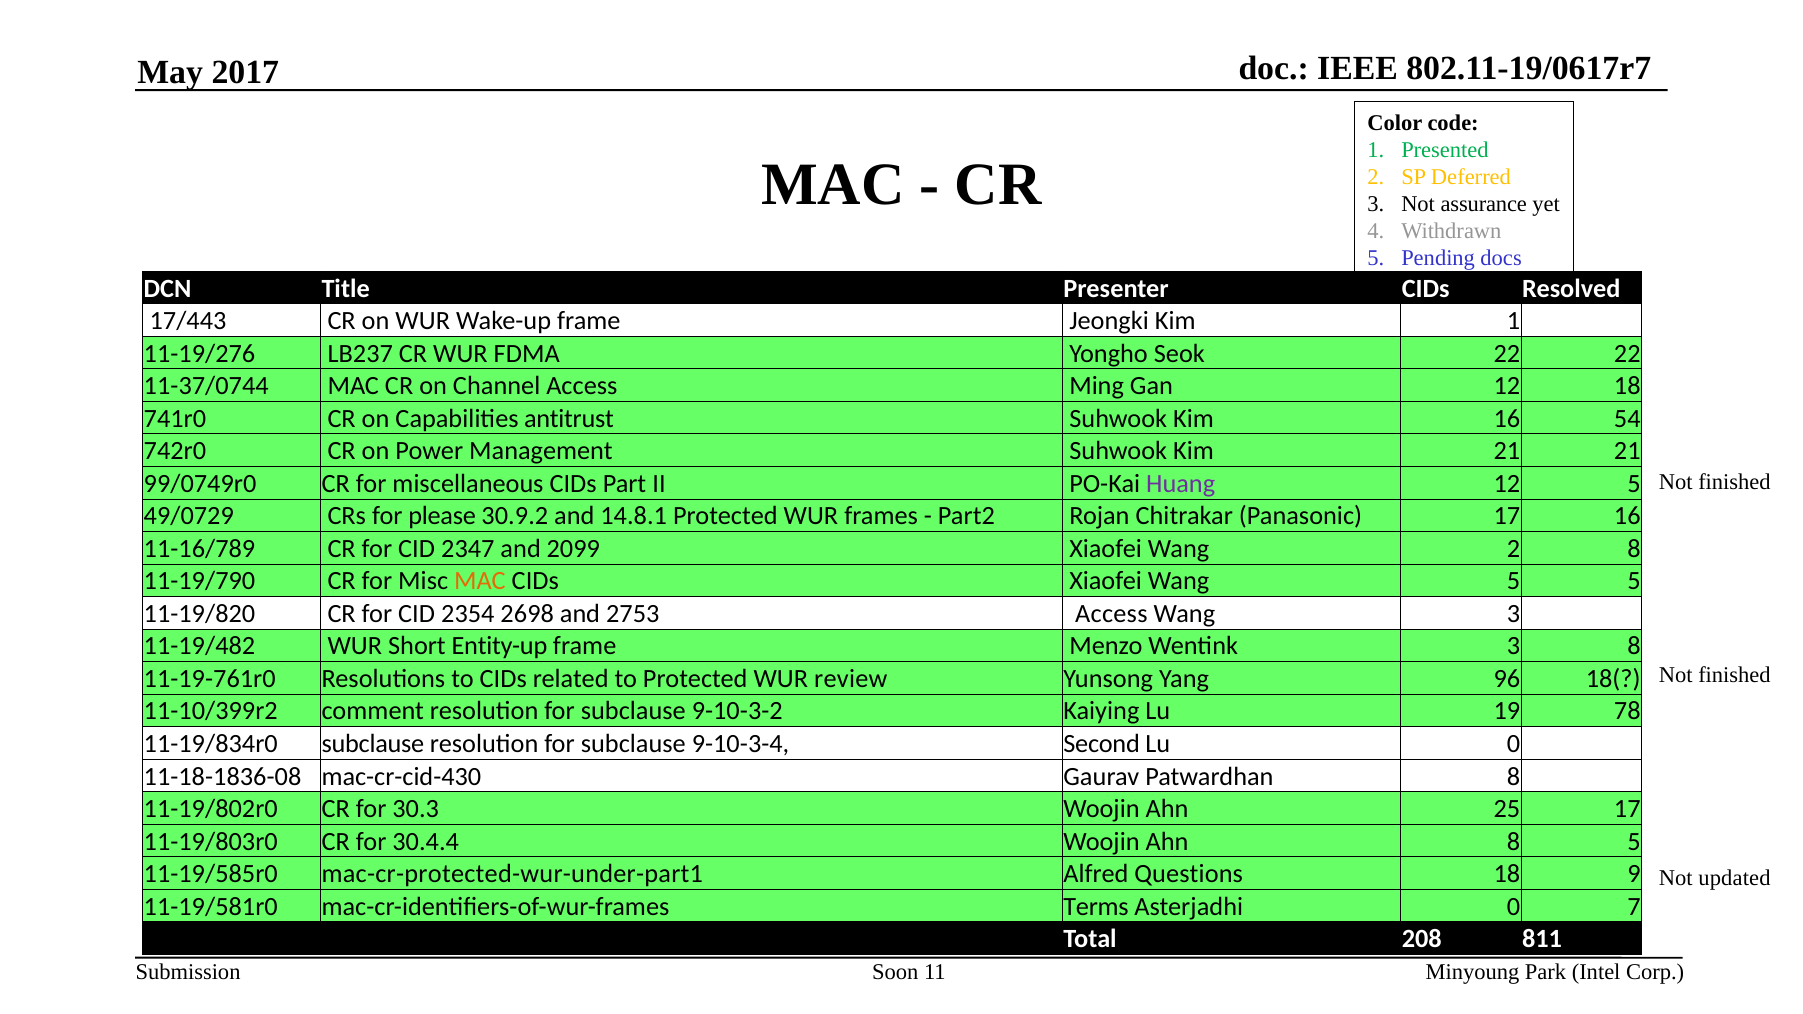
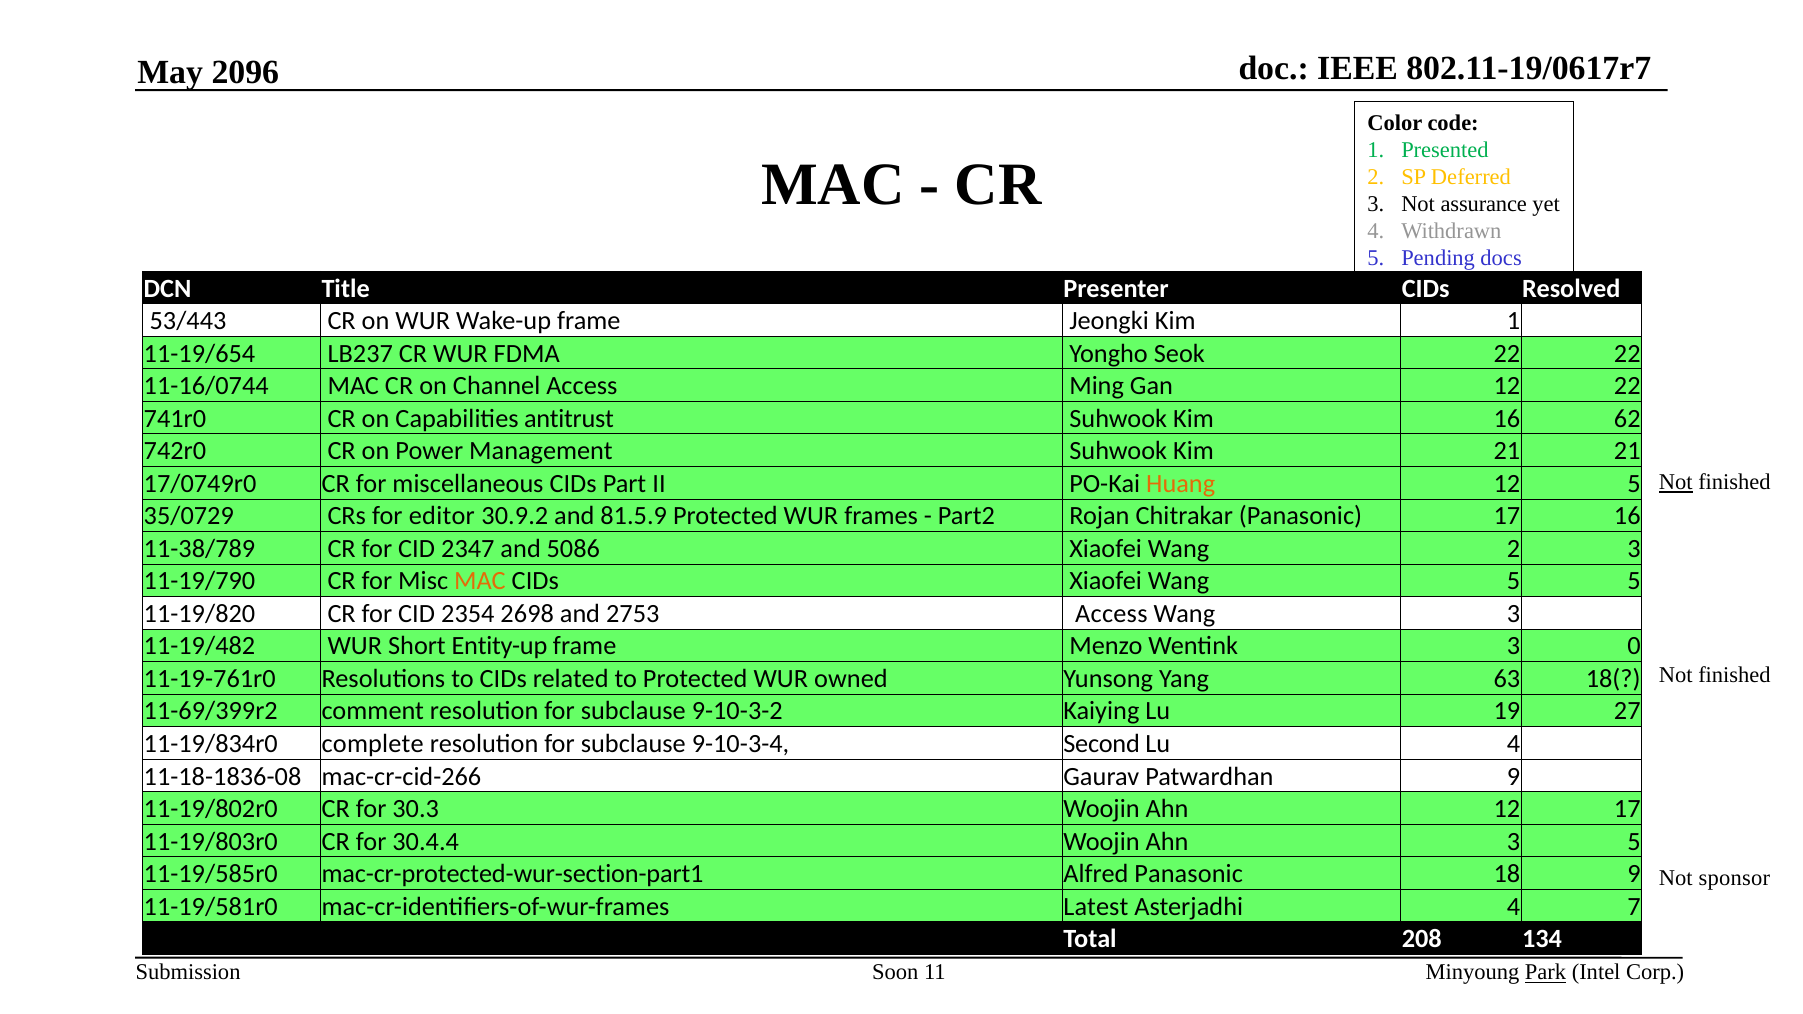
2017: 2017 -> 2096 (245, 72)
17/443: 17/443 -> 53/443 (188, 321)
11-19/276: 11-19/276 -> 11-19/654 (199, 354)
11-37/0744: 11-37/0744 -> 11-16/0744 (206, 386)
12 18: 18 -> 22 (1627, 386)
54: 54 -> 62 (1627, 419)
Not underline: none -> present (1676, 482)
99/0749r0: 99/0749r0 -> 17/0749r0 (200, 484)
Huang colour: purple -> orange (1181, 484)
49/0729: 49/0729 -> 35/0729 (189, 516)
please: please -> editor (442, 516)
14.8.1: 14.8.1 -> 81.5.9 (634, 516)
11-16/789: 11-16/789 -> 11-38/789 (199, 549)
2099: 2099 -> 5086 (573, 549)
2 8: 8 -> 3 (1634, 549)
3 8: 8 -> 0 (1634, 646)
review: review -> owned (851, 679)
96: 96 -> 63 (1507, 679)
11-10/399r2: 11-10/399r2 -> 11-69/399r2 (211, 711)
78: 78 -> 27 (1627, 711)
11-19/834r0 subclause: subclause -> complete (373, 744)
Lu 0: 0 -> 4 (1514, 744)
mac-cr-cid-430: mac-cr-cid-430 -> mac-cr-cid-266 (401, 776)
Patwardhan 8: 8 -> 9 (1514, 776)
Ahn 25: 25 -> 12 (1507, 809)
Ahn 8: 8 -> 3 (1514, 842)
mac-cr-protected-wur-under-part1: mac-cr-protected-wur-under-part1 -> mac-cr-protected-wur-section-part1 (513, 874)
Alfred Questions: Questions -> Panasonic (1189, 874)
updated: updated -> sponsor (1734, 878)
Terms: Terms -> Latest (1096, 907)
Asterjadhi 0: 0 -> 4 (1514, 907)
811: 811 -> 134 (1542, 939)
Park underline: none -> present (1546, 973)
